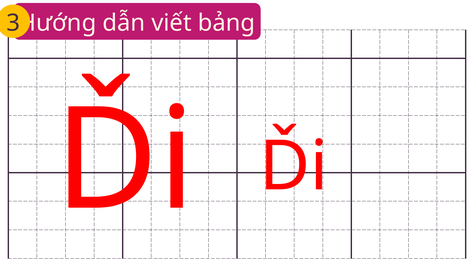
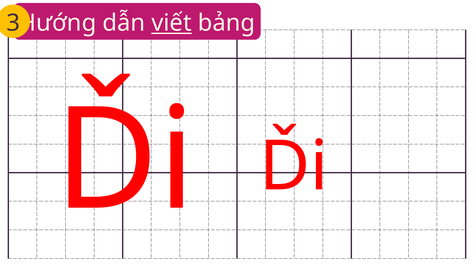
viết underline: none -> present (171, 23)
